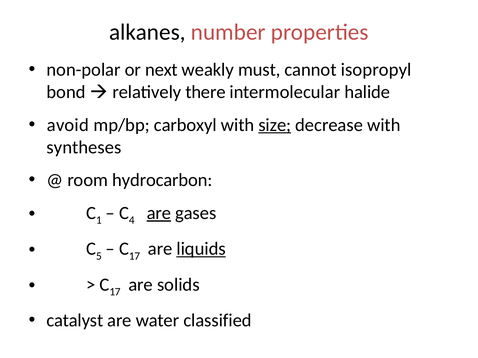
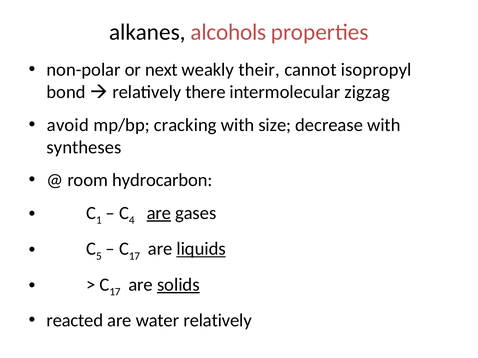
number: number -> alcohols (228, 32)
must: must -> their (259, 70)
halide: halide -> zigzag (367, 92)
carboxyl: carboxyl -> cracking (185, 125)
size underline: present -> none (275, 125)
solids underline: none -> present (178, 285)
catalyst: catalyst -> reacted (75, 321)
water classified: classified -> relatively (218, 321)
